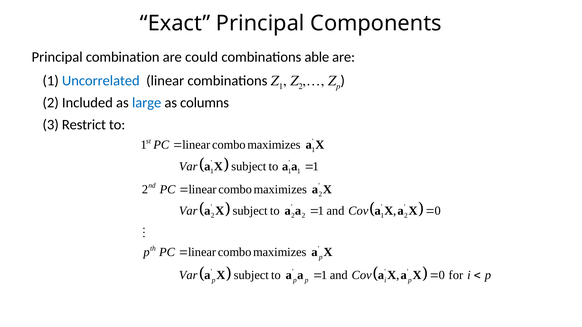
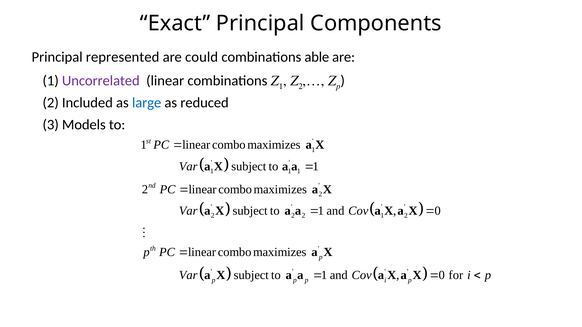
combination: combination -> represented (123, 57)
Uncorrelated colour: blue -> purple (101, 81)
columns: columns -> reduced (205, 103)
Restrict: Restrict -> Models (84, 125)
